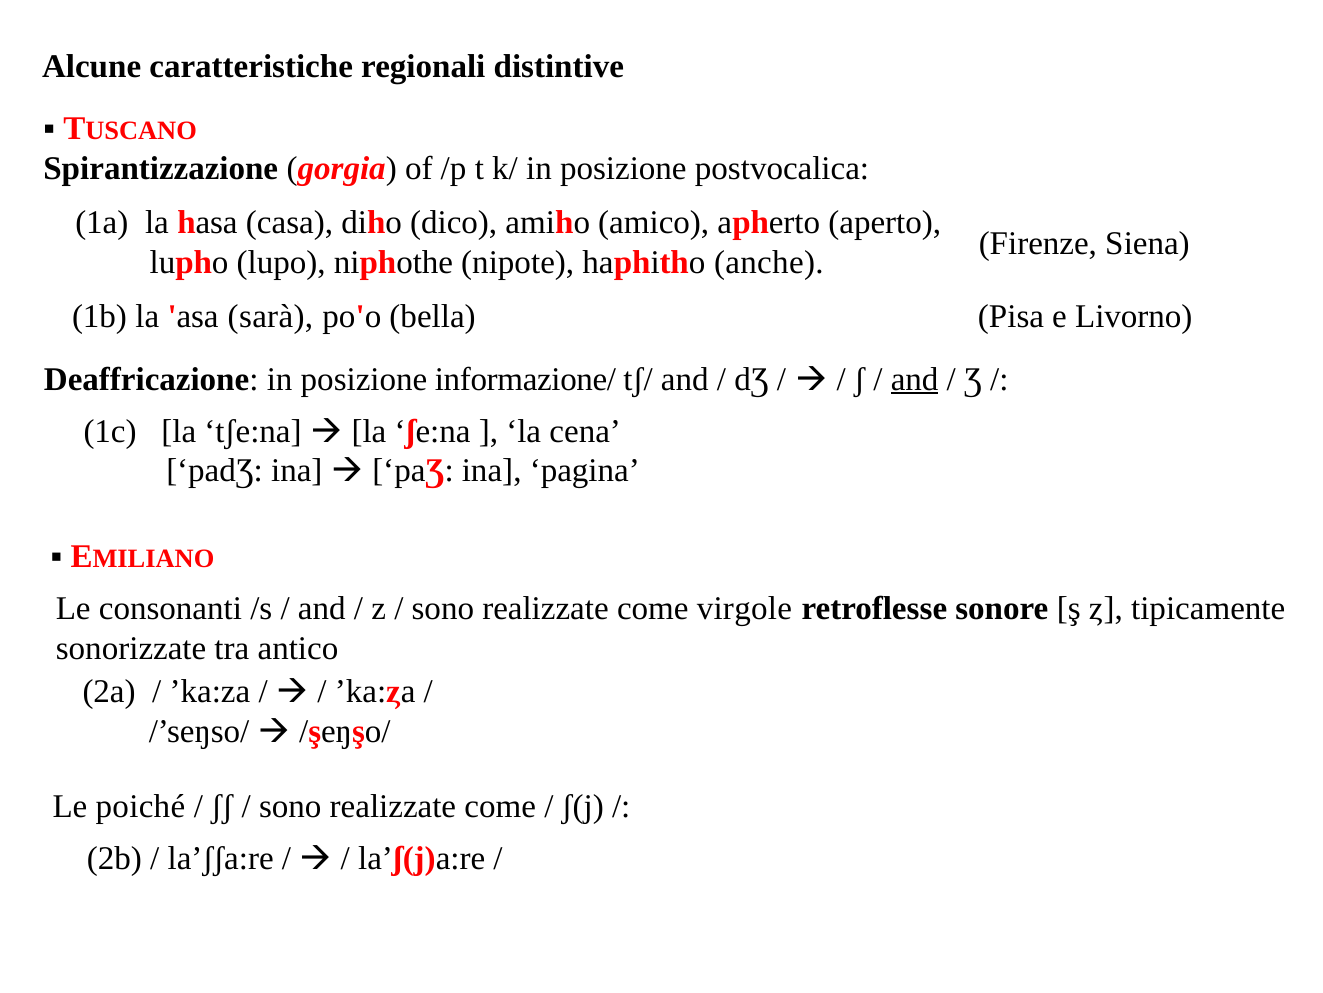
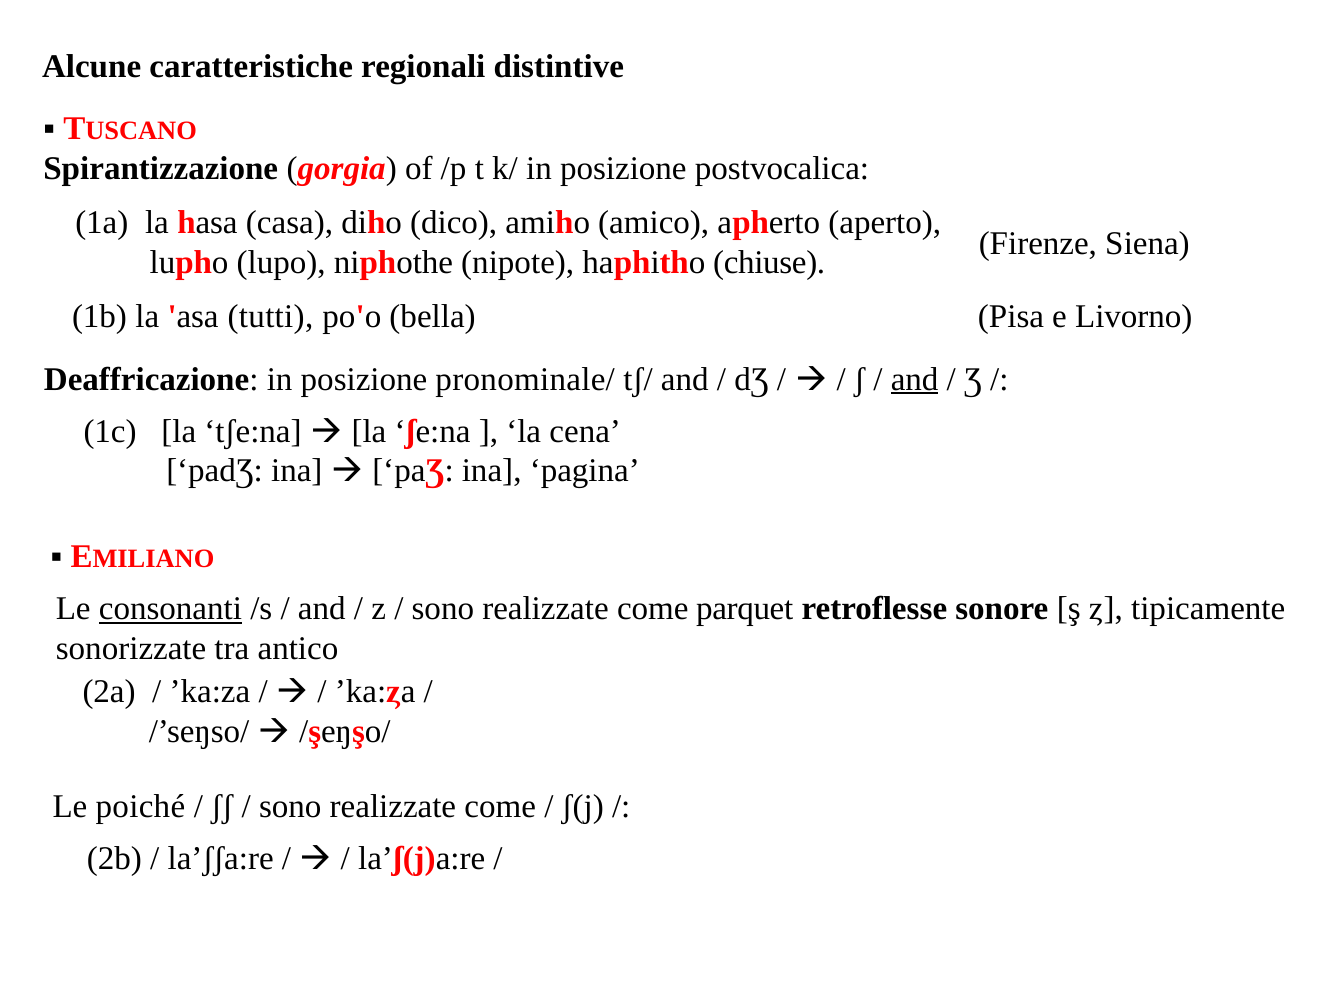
anche: anche -> chiuse (769, 262)
sarà: sarà -> tutti (270, 316)
informazione/: informazione/ -> pronominale/ (525, 379)
consonanti underline: none -> present (170, 608)
virgole: virgole -> parquet (745, 608)
